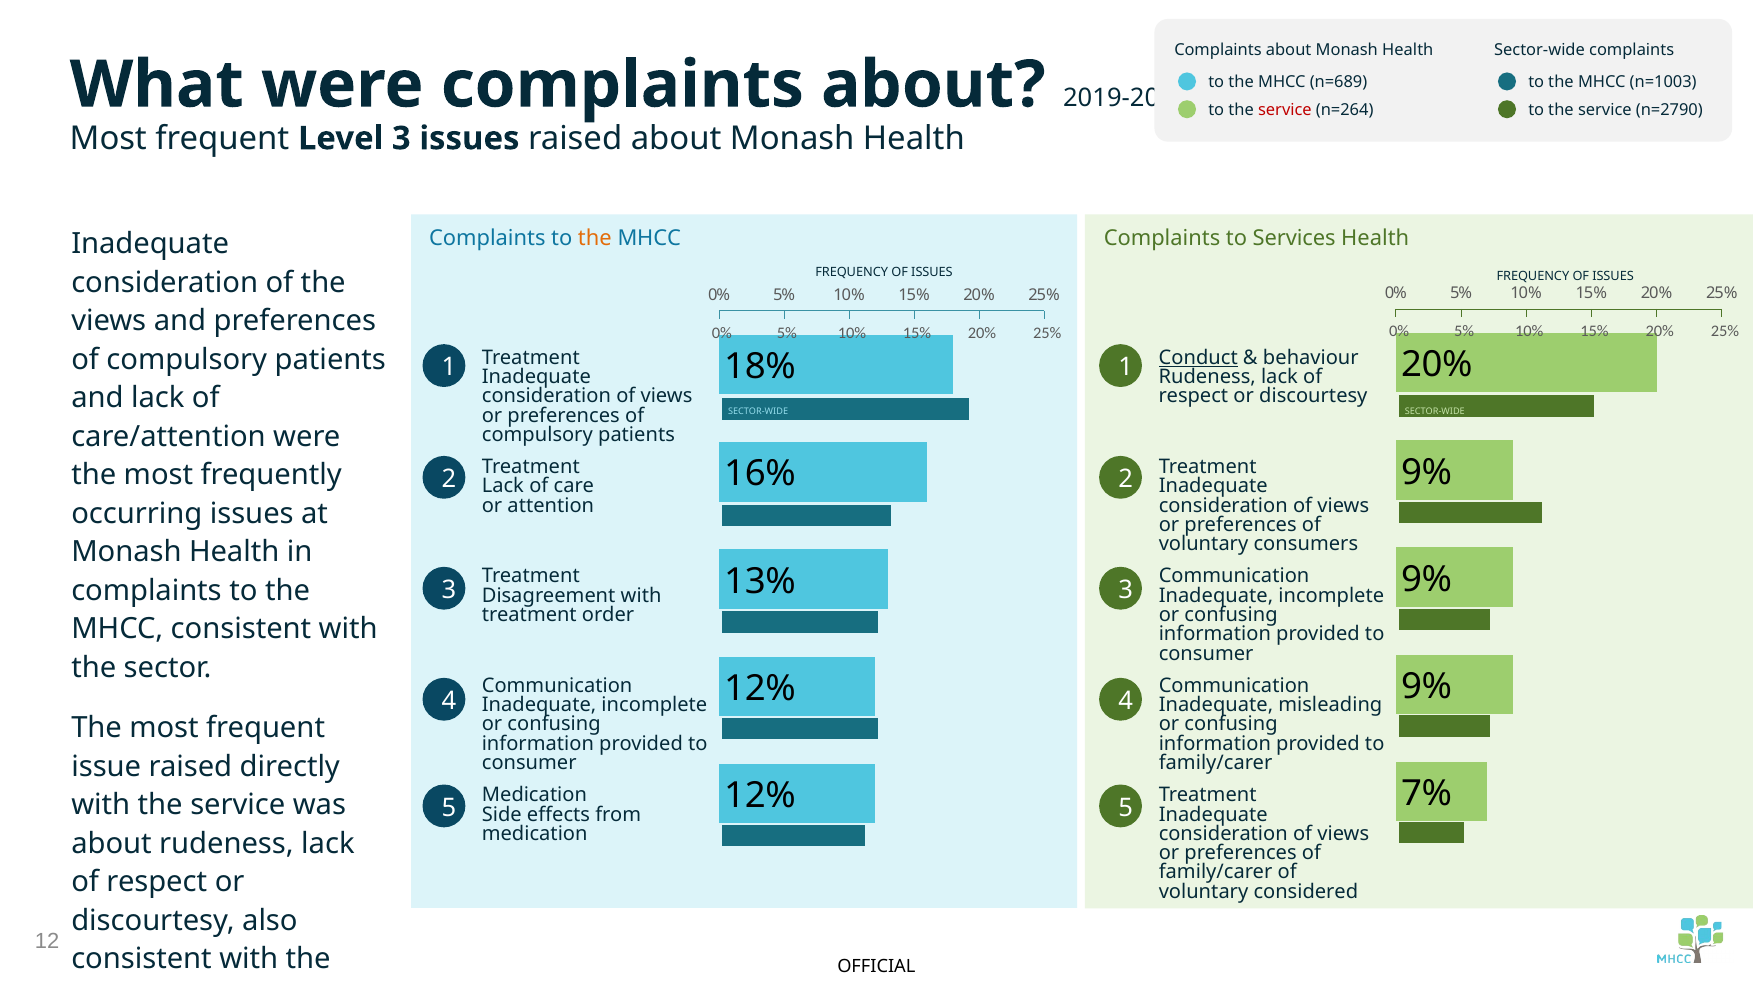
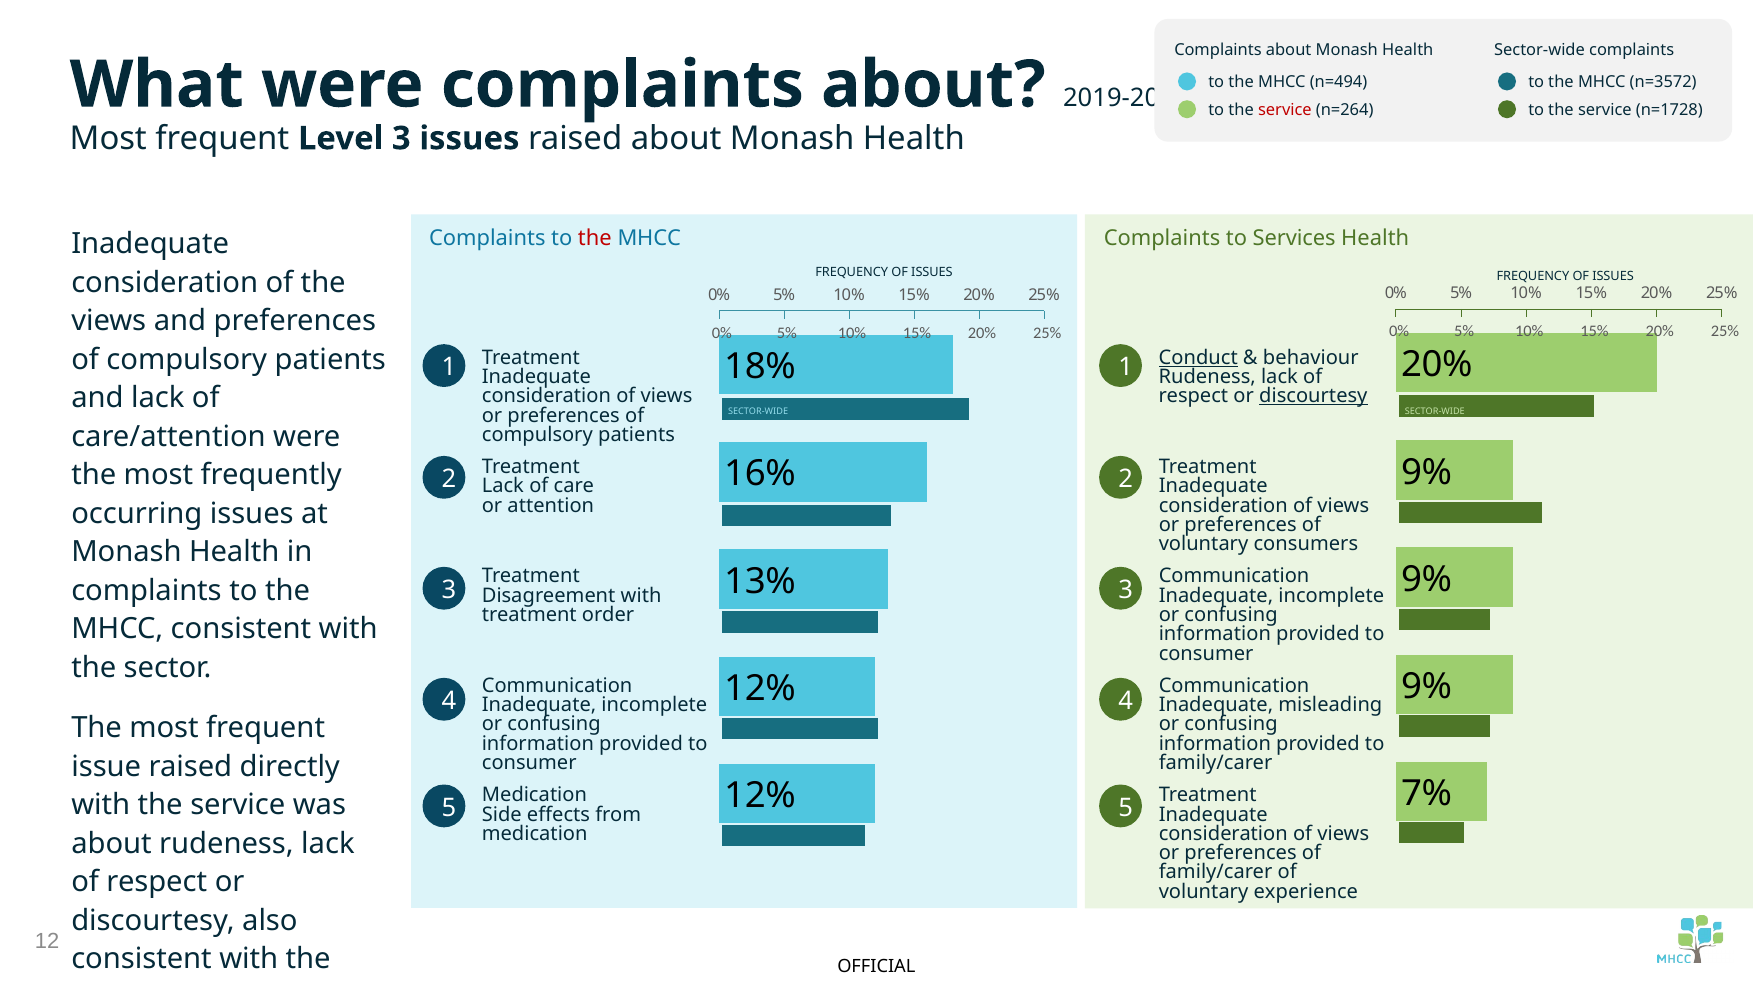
n=689: n=689 -> n=494 (1339, 83)
n=1003: n=1003 -> n=3572 (1663, 83)
n=2790: n=2790 -> n=1728 (1669, 110)
the colour: orange -> red (595, 239)
discourtesy underline: none -> present (1313, 396)
considered: considered -> experience (1306, 892)
